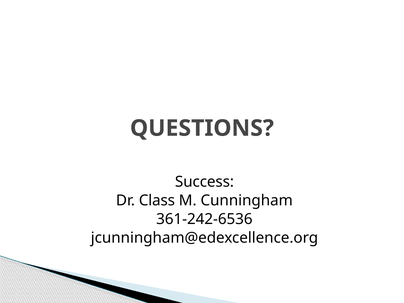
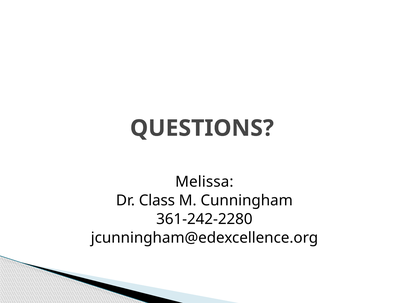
Success: Success -> Melissa (204, 182)
361-242-6536: 361-242-6536 -> 361-242-2280 (204, 219)
